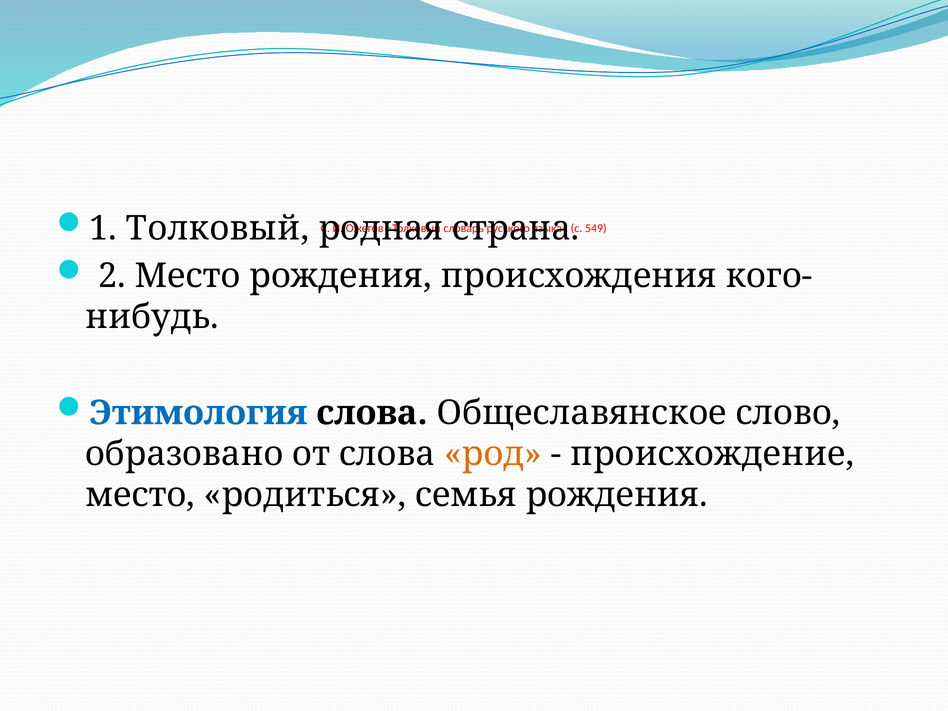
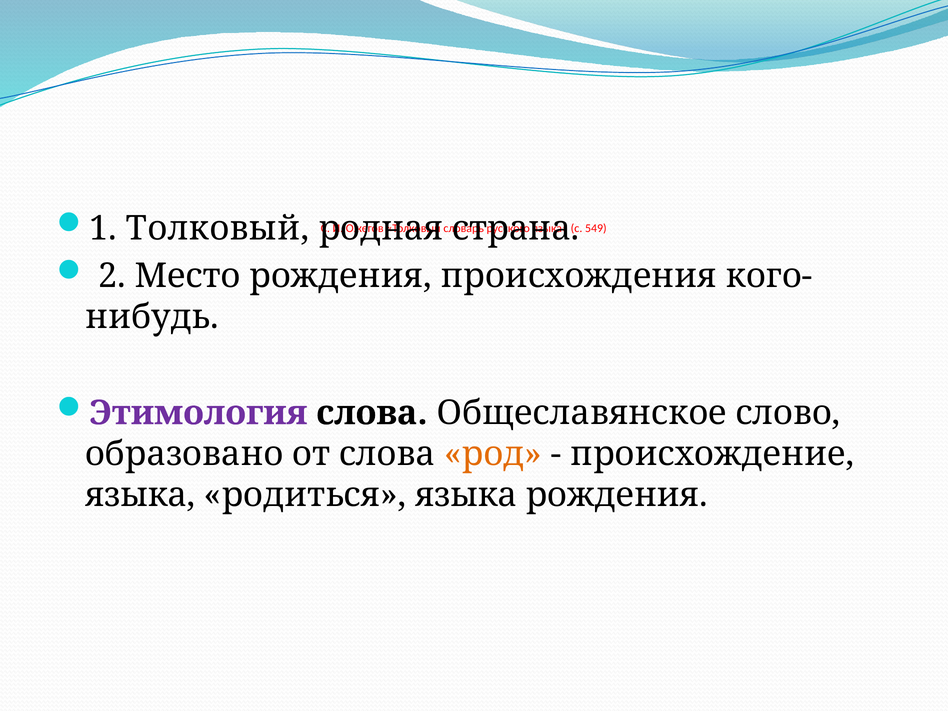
Этимология colour: blue -> purple (198, 413)
место: место -> языка (140, 495)
родиться семья: семья -> языка (466, 495)
